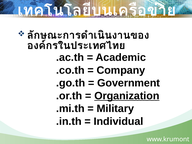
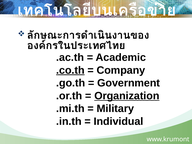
.co.th underline: none -> present (70, 70)
